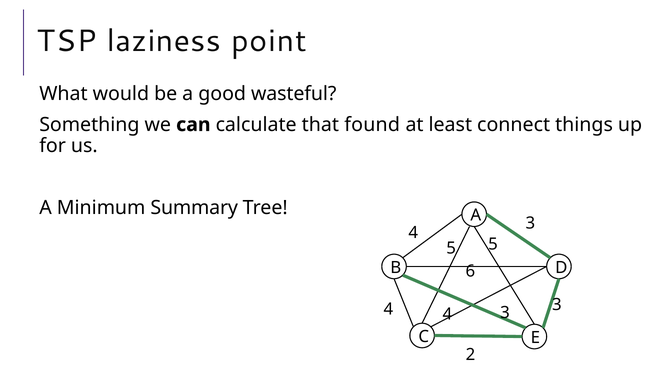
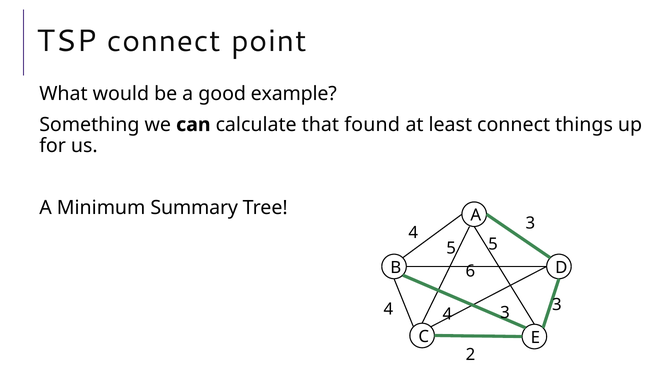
TSP laziness: laziness -> connect (164, 41)
wasteful: wasteful -> example (294, 94)
